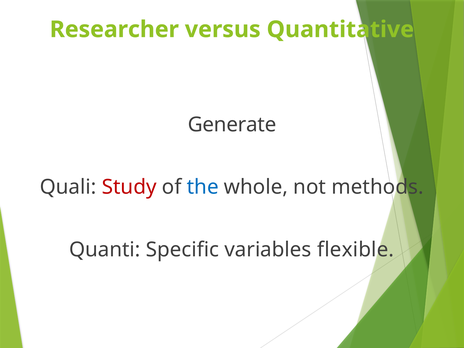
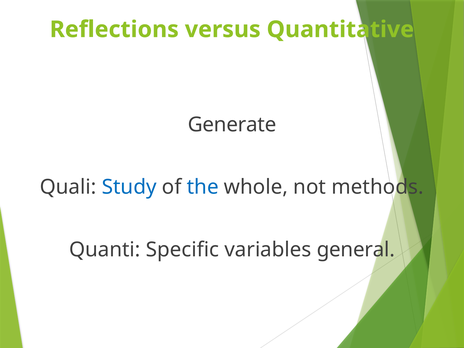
Researcher: Researcher -> Reflections (114, 29)
Study colour: red -> blue (129, 187)
flexible: flexible -> general (356, 250)
